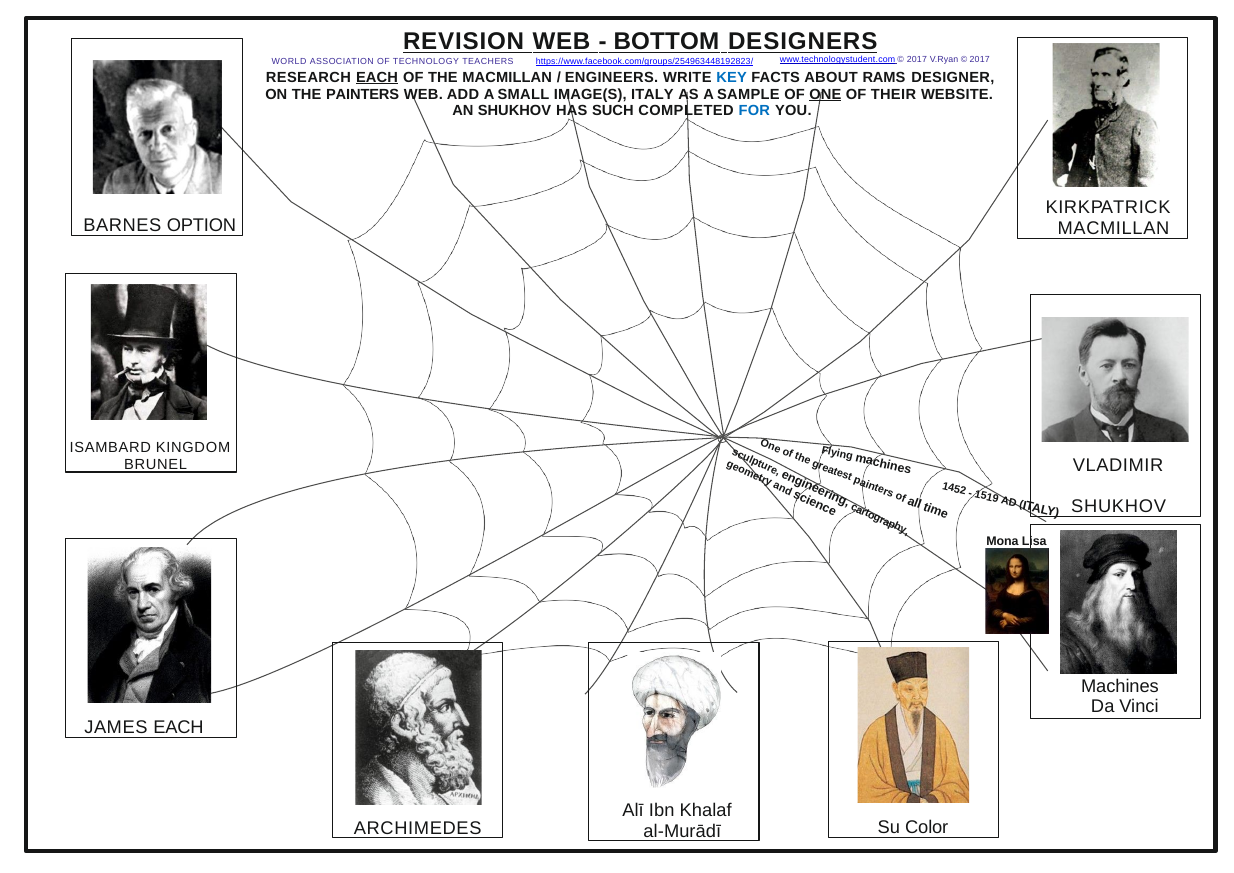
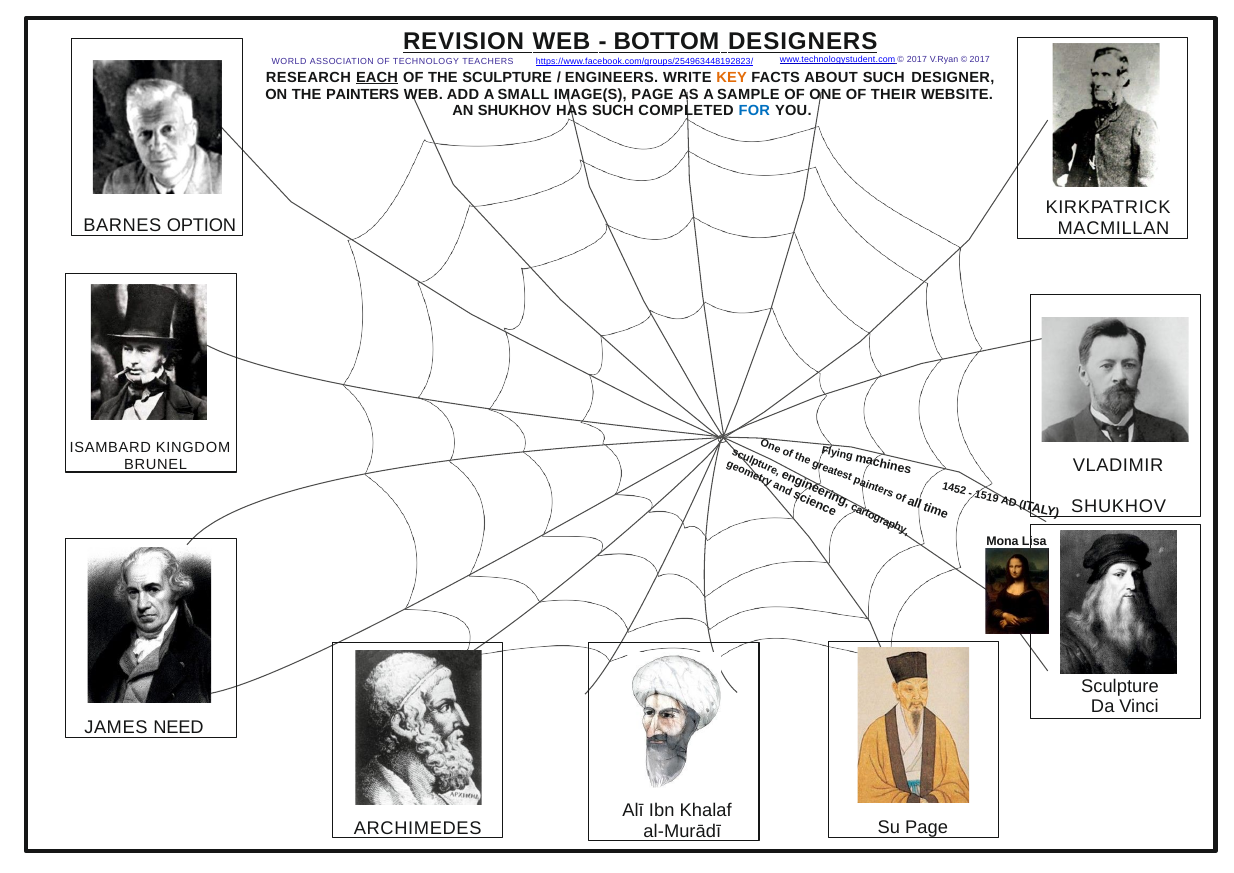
THE MACMILLAN: MACMILLAN -> SCULPTURE (507, 78)
KEY colour: blue -> orange (732, 78)
ABOUT RAMS: RAMS -> SUCH (884, 78)
IMAGE(S ITALY: ITALY -> PAGE (652, 94)
ONE underline: present -> none (825, 94)
Machines: Machines -> Sculpture (1120, 686)
JAMES EACH: EACH -> NEED (179, 727)
Su Color: Color -> Page (927, 827)
